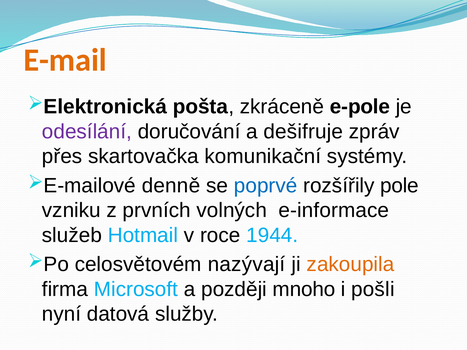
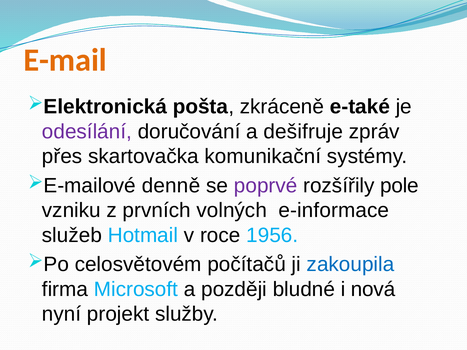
e-pole: e-pole -> e-také (360, 107)
poprvé colour: blue -> purple (266, 186)
1944: 1944 -> 1956 (272, 235)
nazývají: nazývají -> počítačů (247, 265)
zakoupila colour: orange -> blue (351, 265)
mnoho: mnoho -> bludné (304, 289)
pošli: pošli -> nová (373, 289)
datová: datová -> projekt (118, 314)
